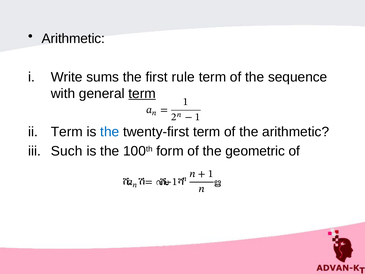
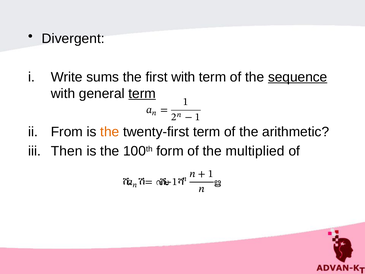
Arithmetic: Arithmetic -> Divergent (73, 39)
first rule: rule -> with (183, 77)
sequence underline: none -> present (298, 77)
Term: Term -> From (67, 132)
the colour: blue -> orange (110, 132)
Such: Such -> Then (67, 151)
geometric: geometric -> multiplied (255, 151)
